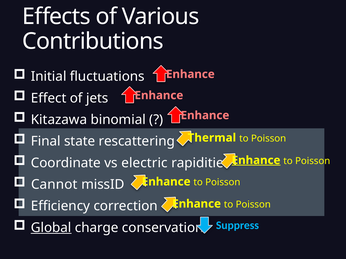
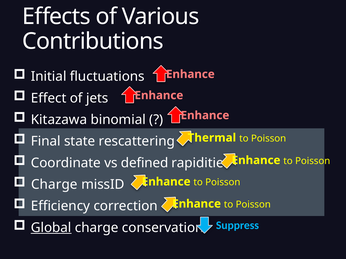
electric: electric -> defined (145, 163)
Enhance underline: present -> none (256, 161)
Cannot: Cannot -> Charge (54, 185)
